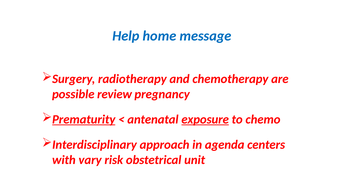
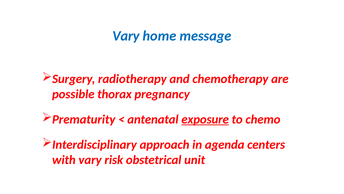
Help: Help -> Vary (126, 36)
review: review -> thorax (115, 94)
Prematurity underline: present -> none (84, 119)
